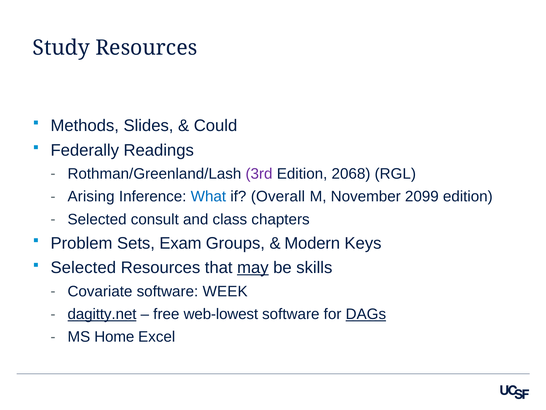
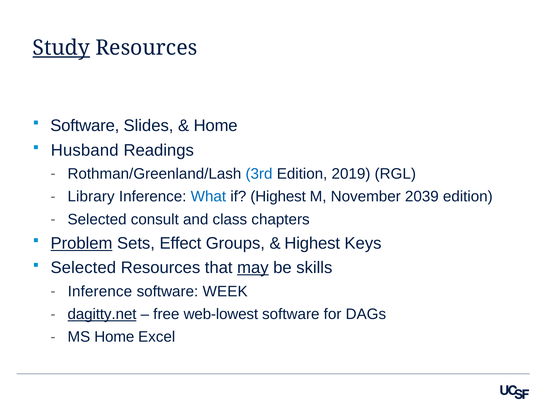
Study underline: none -> present (61, 48)
Methods: Methods -> Software (85, 125)
Could: Could -> Home (216, 125)
Federally: Federally -> Husband (85, 150)
3rd colour: purple -> blue (259, 174)
2068: 2068 -> 2019 (351, 174)
Arising: Arising -> Library (91, 196)
if Overall: Overall -> Highest (278, 196)
2099: 2099 -> 2039 (422, 196)
Problem underline: none -> present (81, 243)
Exam: Exam -> Effect (180, 243)
Modern: Modern -> Highest (312, 243)
Covariate: Covariate -> Inference (100, 291)
DAGs underline: present -> none (366, 314)
